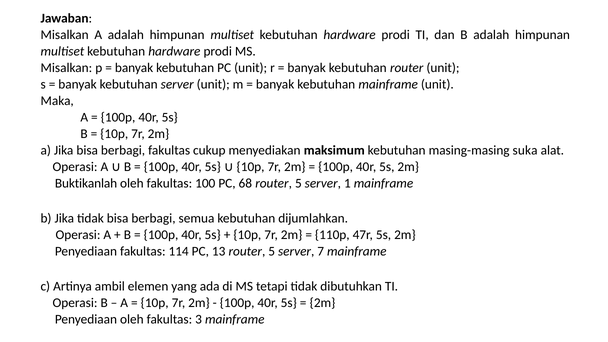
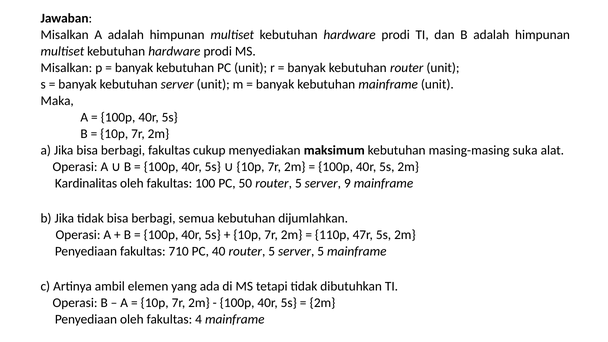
Buktikanlah: Buktikanlah -> Kardinalitas (86, 183)
68: 68 -> 50 (245, 183)
1: 1 -> 9 (347, 183)
114: 114 -> 710 (179, 251)
13: 13 -> 40 (219, 251)
server 7: 7 -> 5 (321, 251)
3: 3 -> 4 (199, 319)
